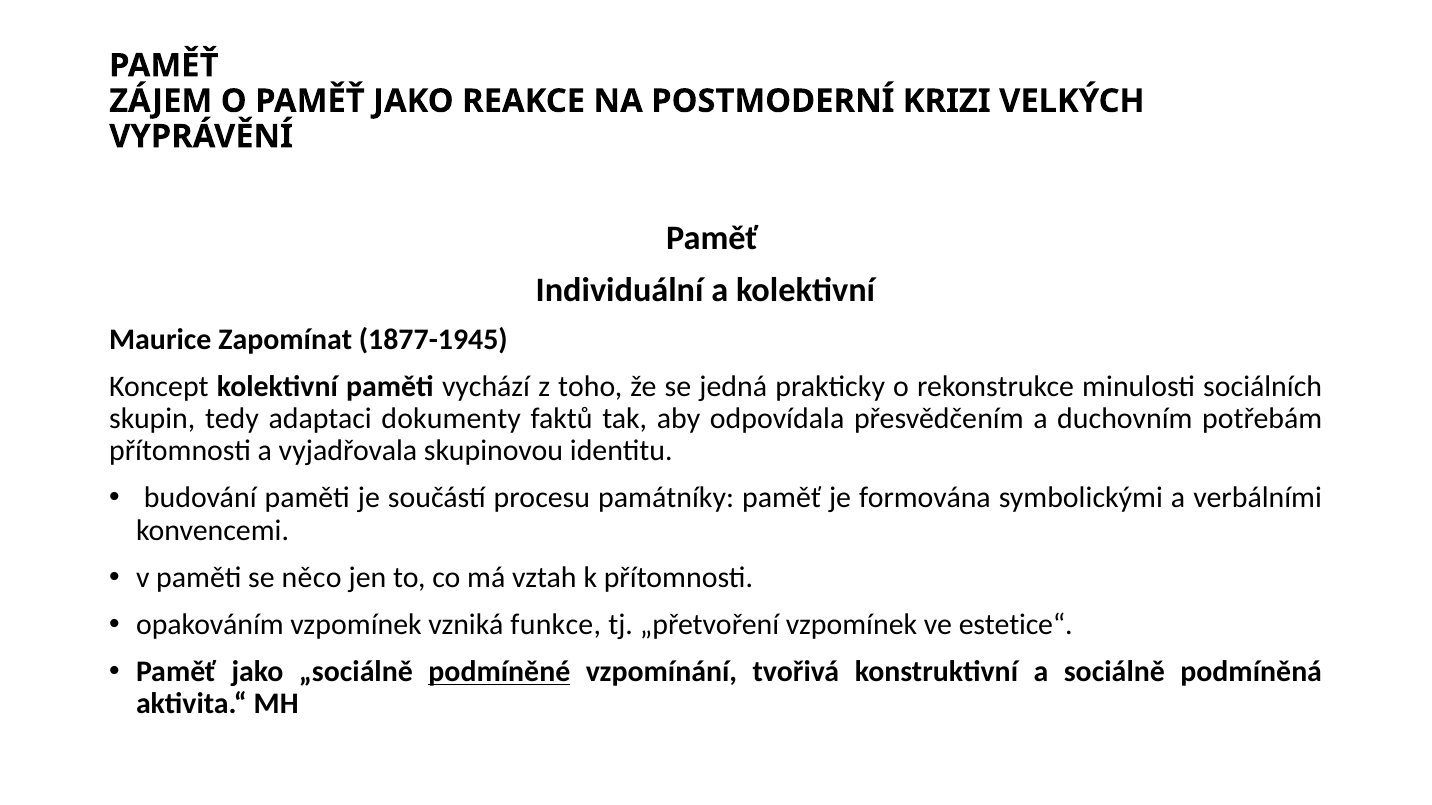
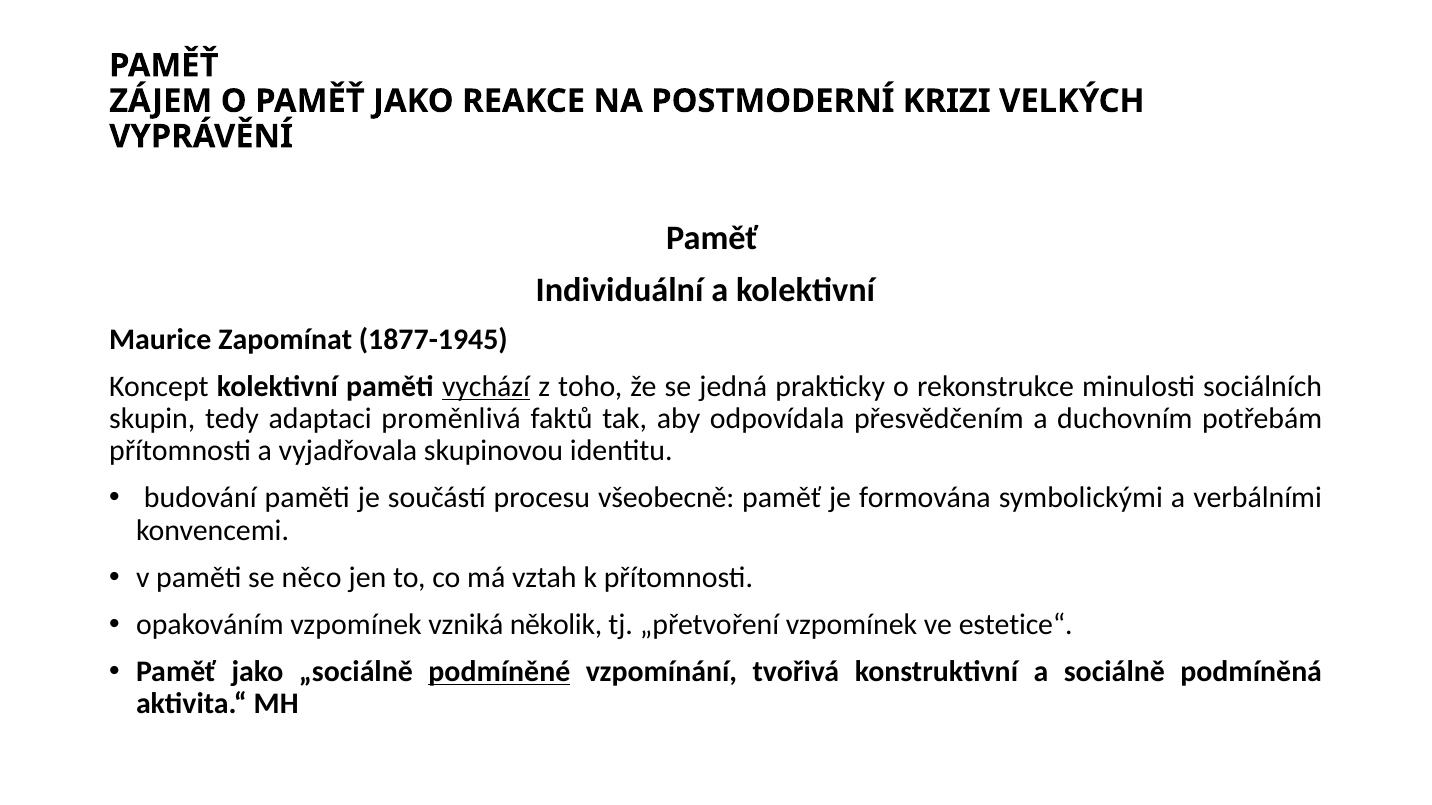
vychází underline: none -> present (486, 387)
dokumenty: dokumenty -> proměnlivá (451, 419)
památníky: památníky -> všeobecně (666, 498)
funkce: funkce -> několik (556, 625)
